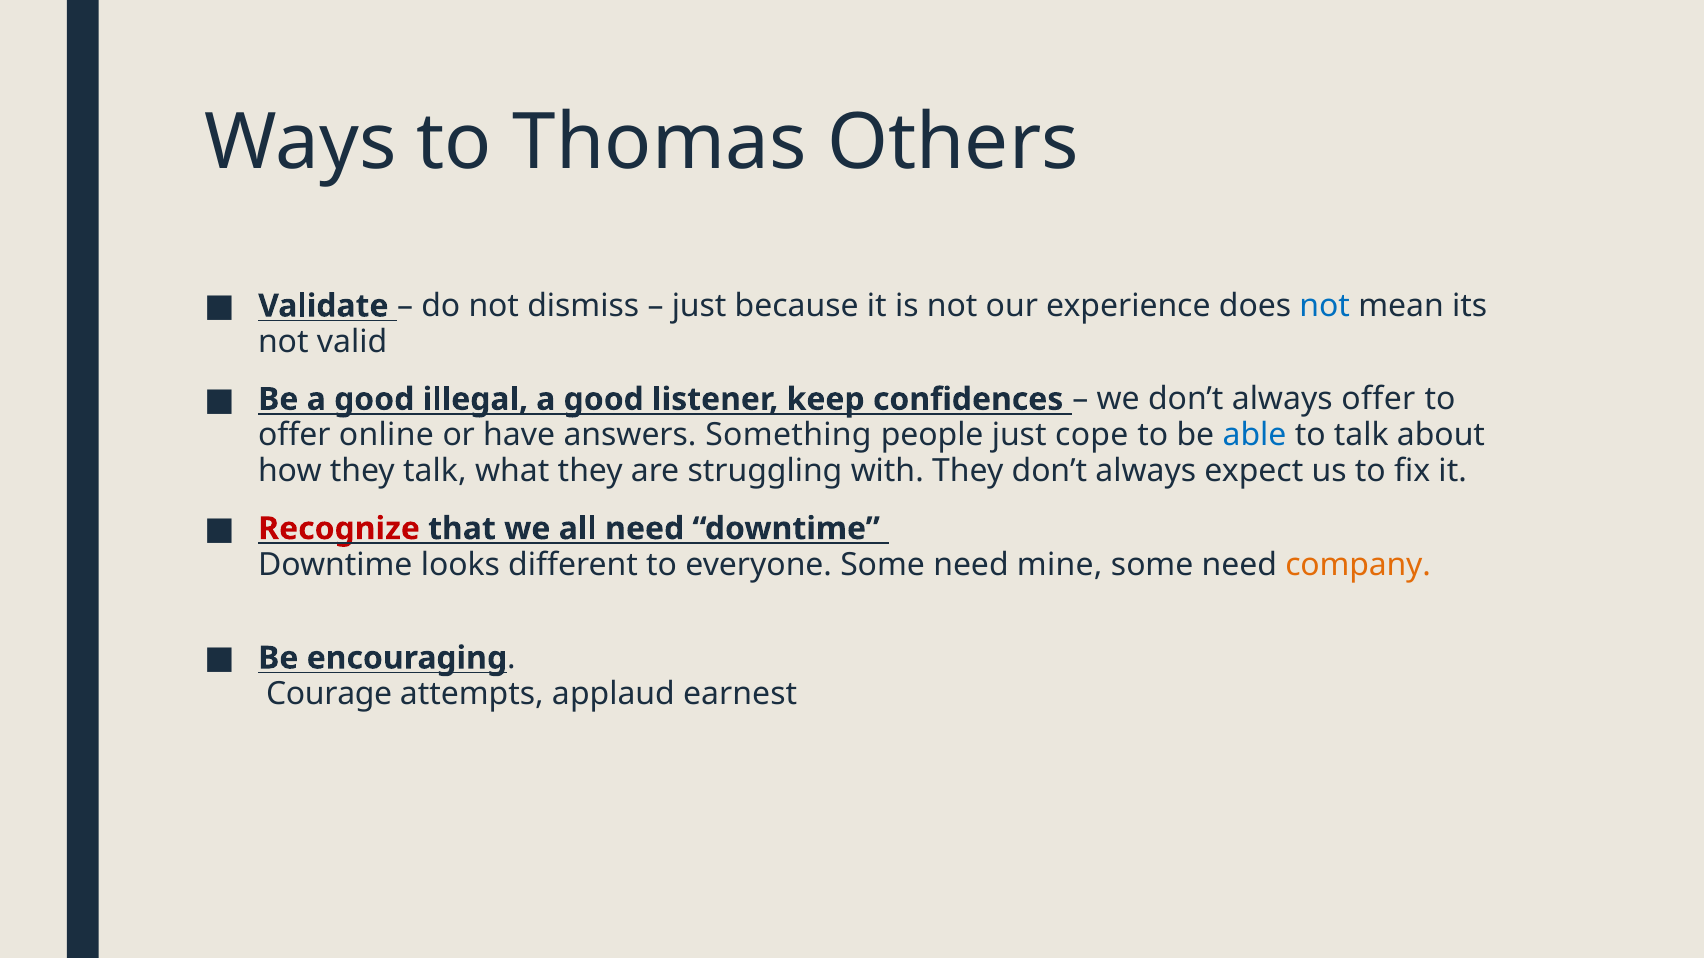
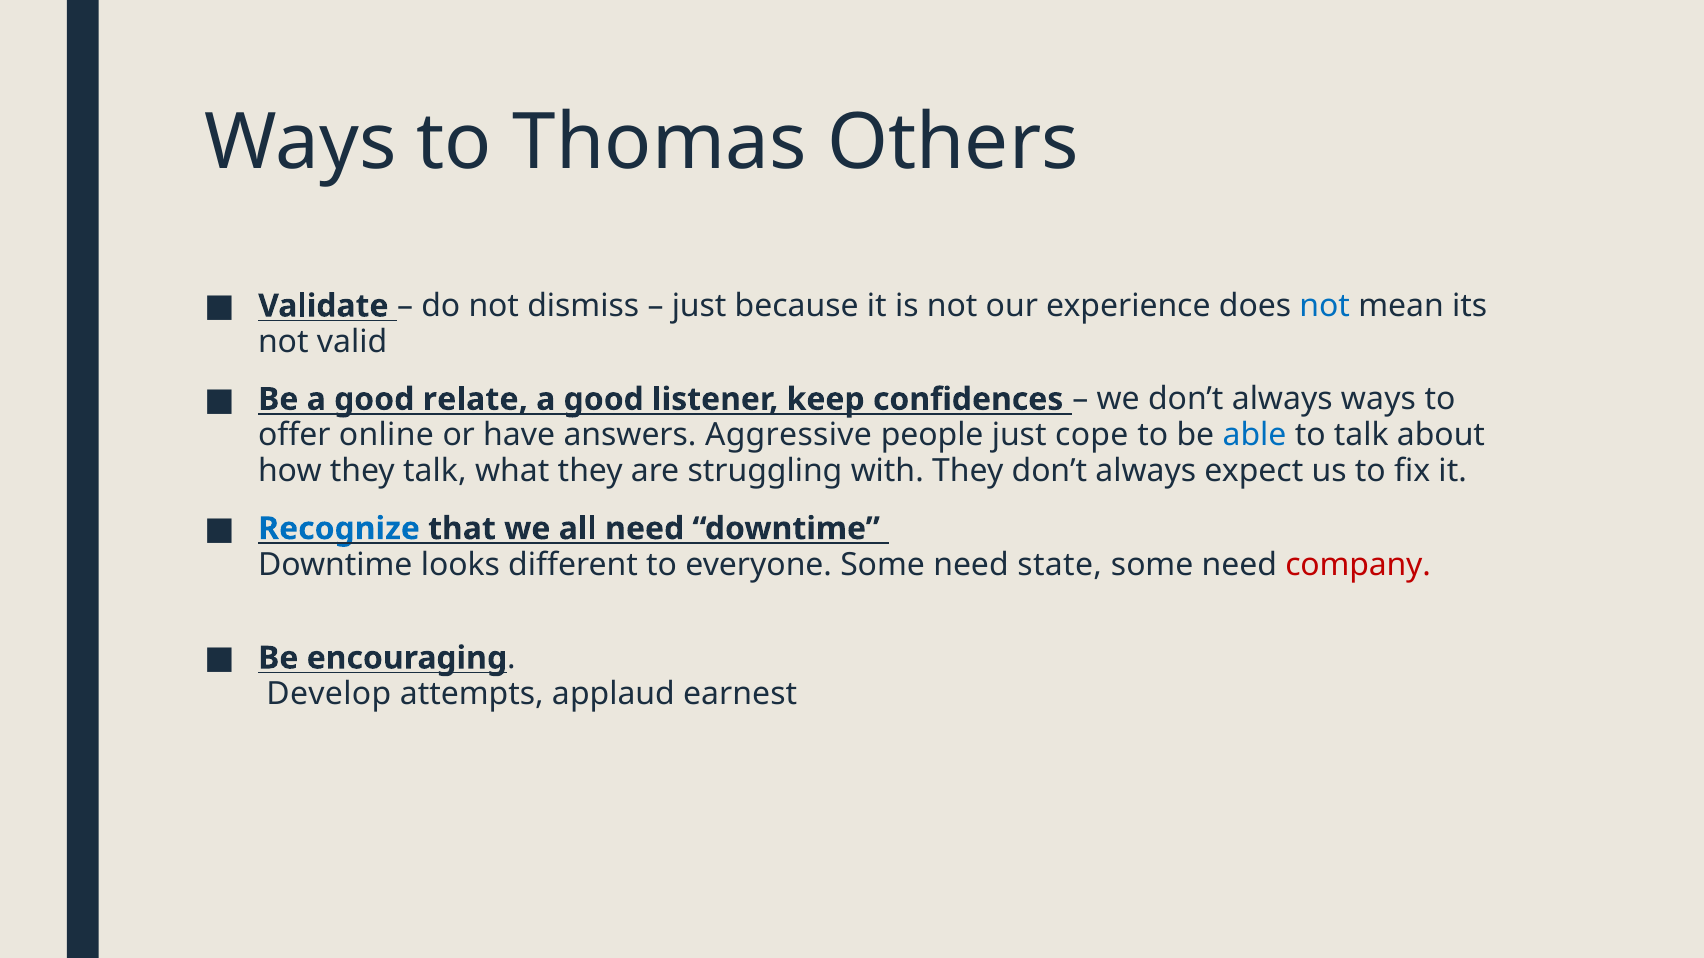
illegal: illegal -> relate (475, 400)
always offer: offer -> ways (1378, 400)
Something: Something -> Aggressive (788, 436)
Recognize colour: red -> blue (339, 529)
mine: mine -> state (1060, 565)
company colour: orange -> red (1358, 565)
Courage: Courage -> Develop (329, 694)
